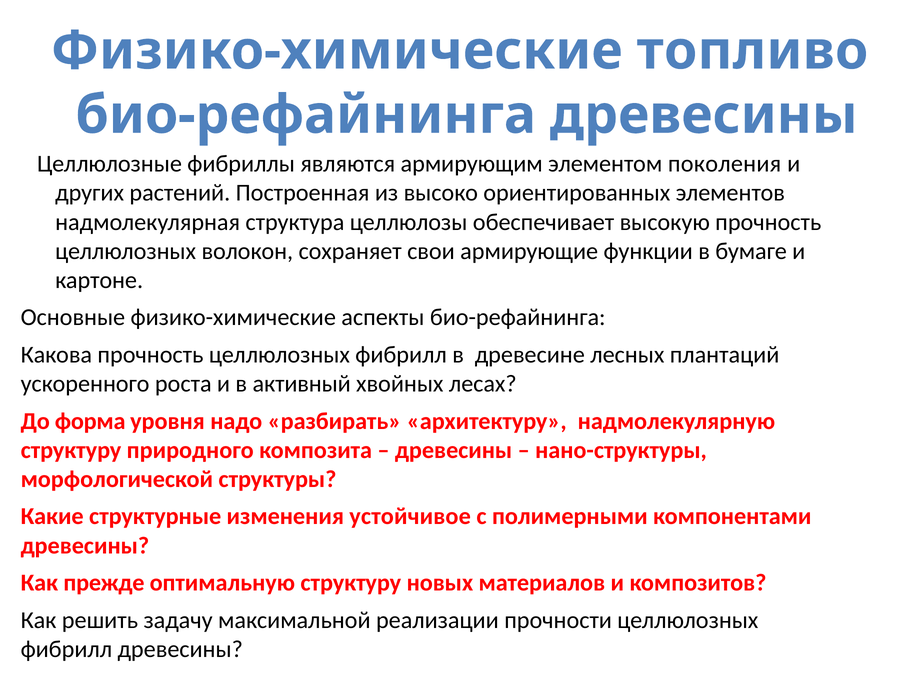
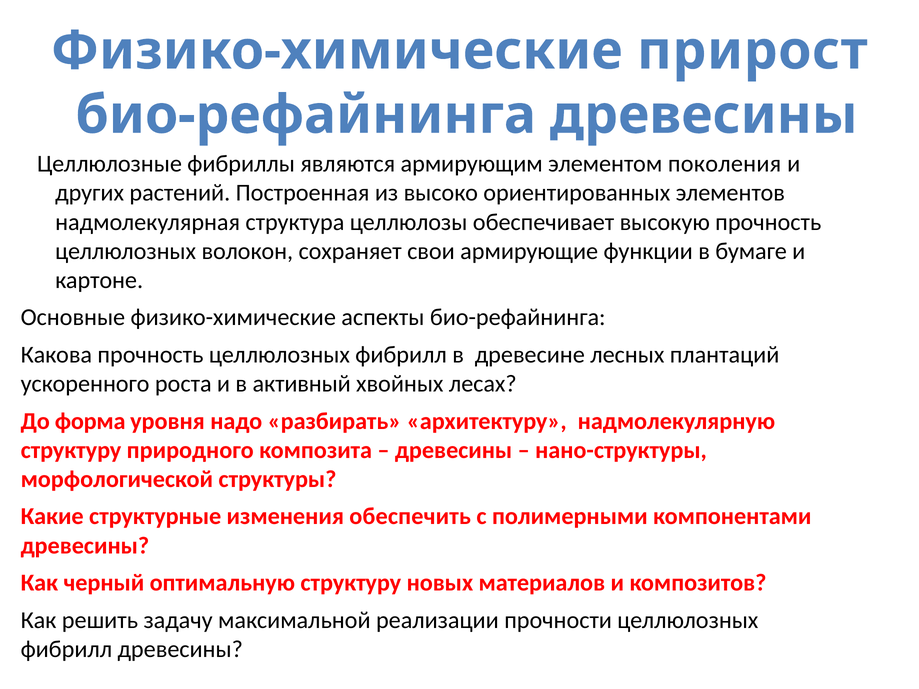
топливо: топливо -> прирост (752, 51)
устойчивое: устойчивое -> обеспечить (410, 517)
прежде: прежде -> черный (104, 583)
